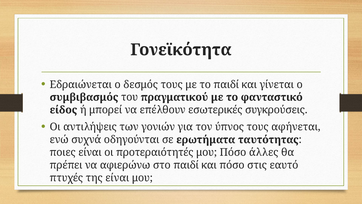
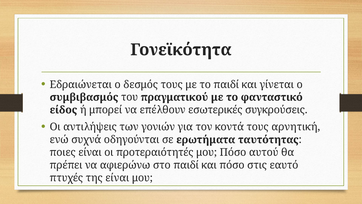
ύπνος: ύπνος -> κοντά (230, 127)
αφήνεται: αφήνεται -> αρνητική (296, 127)
άλλες: άλλες -> αυτού (264, 152)
